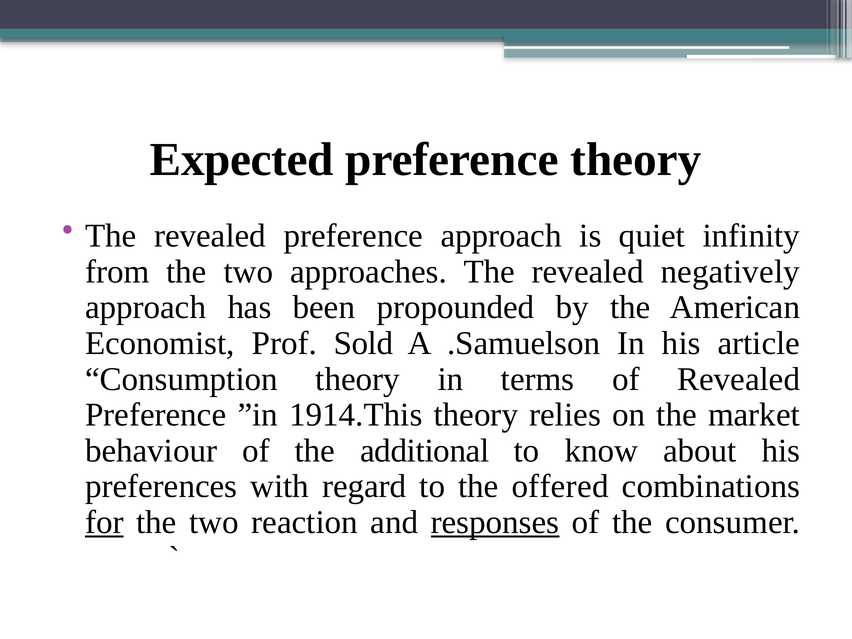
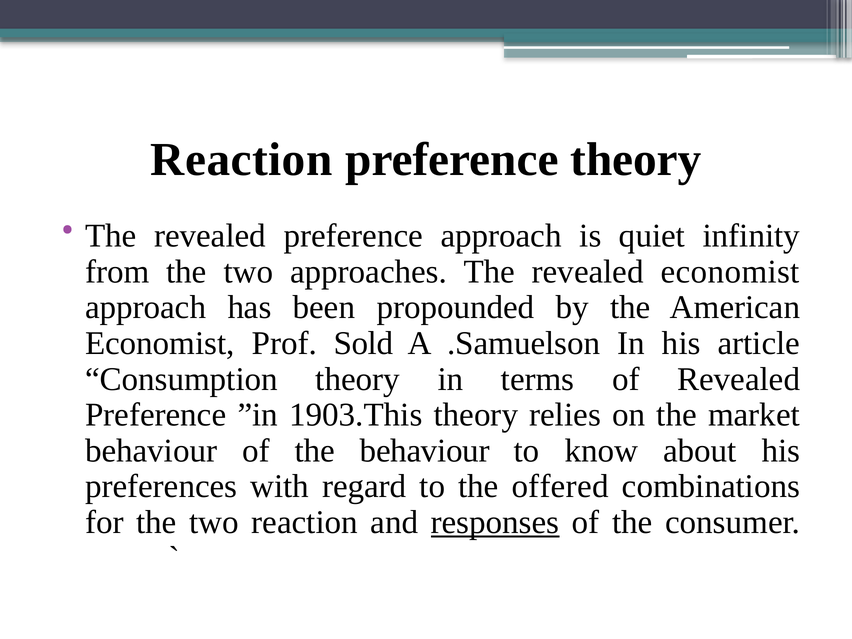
Expected: Expected -> Reaction (241, 159)
revealed negatively: negatively -> economist (730, 272)
1914.This: 1914.This -> 1903.This (356, 415)
the additional: additional -> behaviour (425, 451)
for underline: present -> none (104, 522)
